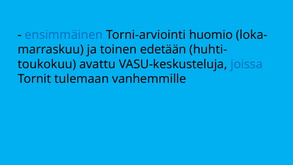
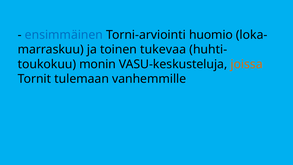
edetään: edetään -> tukevaa (163, 49)
avattu: avattu -> monin (98, 64)
joissa colour: blue -> orange (247, 64)
